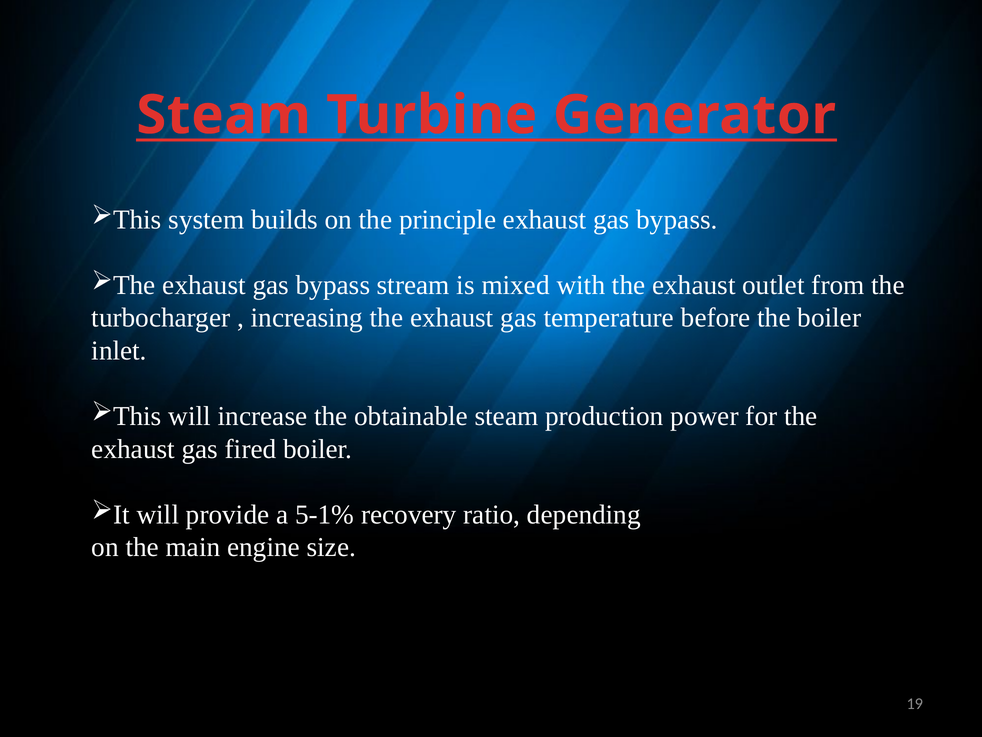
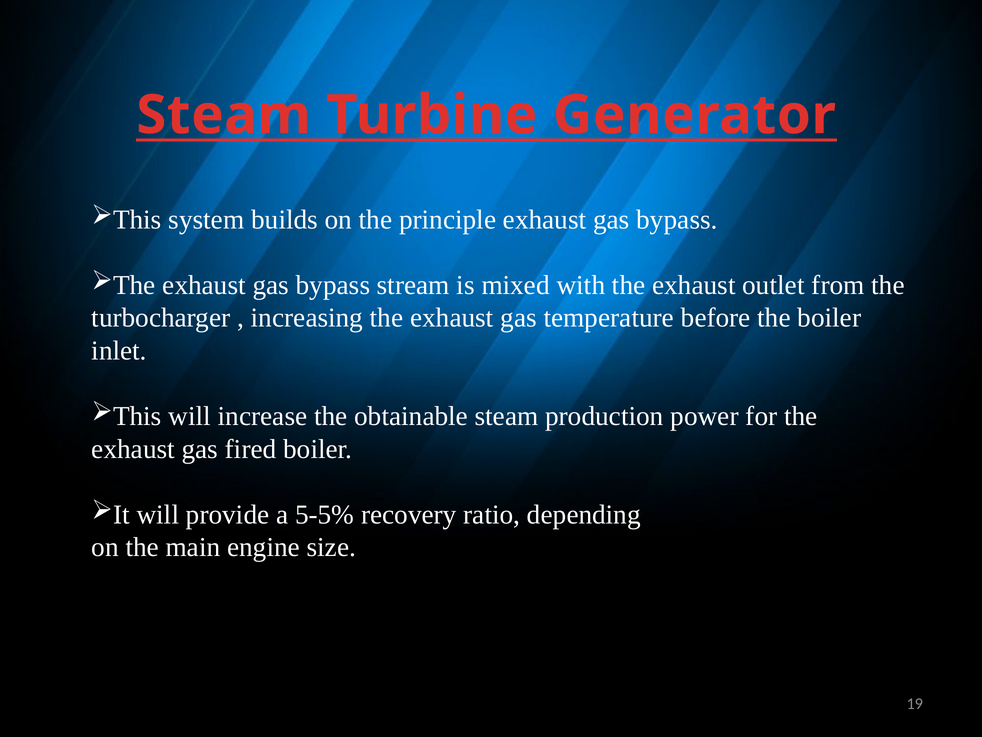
5-1%: 5-1% -> 5-5% (325, 514)
